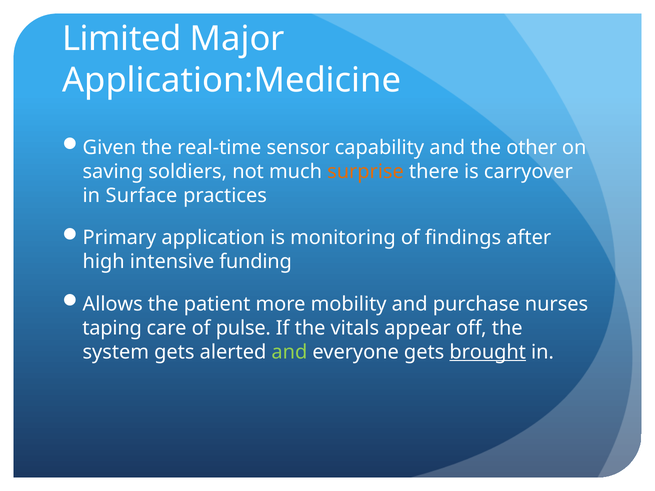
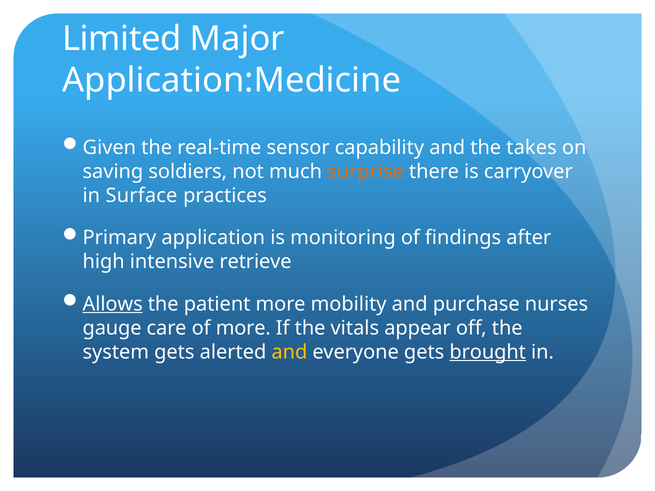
other: other -> takes (532, 148)
funding: funding -> retrieve (256, 262)
Allows underline: none -> present (113, 304)
taping: taping -> gauge (112, 328)
of pulse: pulse -> more (243, 328)
and colour: light green -> yellow (289, 352)
